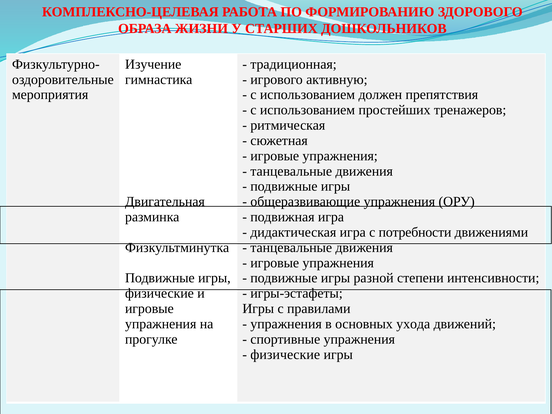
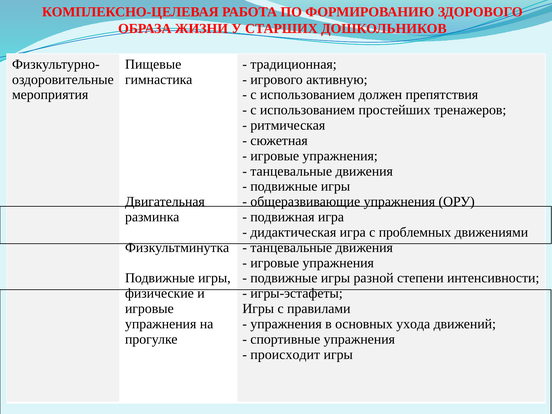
Изучение: Изучение -> Пищевые (153, 64)
потребности: потребности -> проблемных (415, 232)
физические: физические -> происходит (285, 354)
